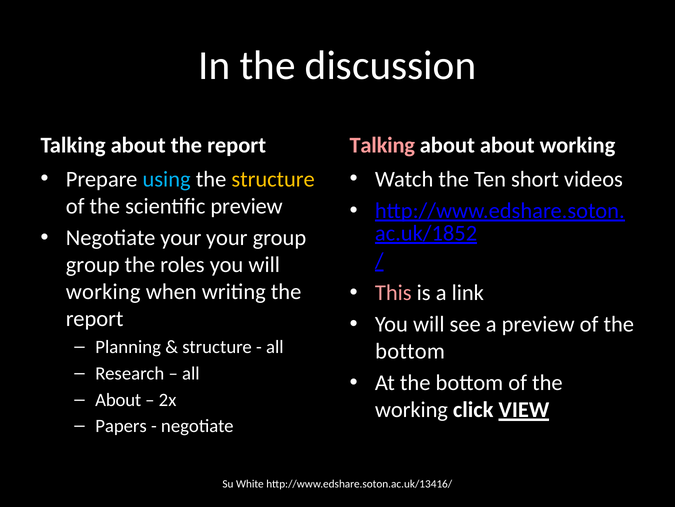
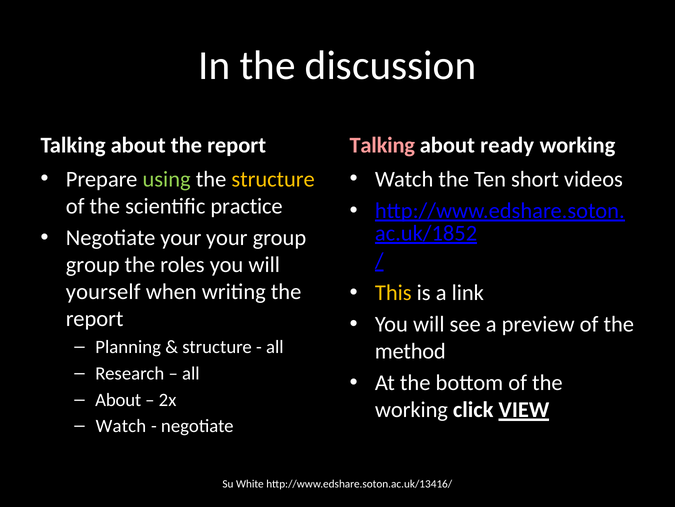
about about: about -> ready (507, 145)
using colour: light blue -> light green (167, 179)
scientific preview: preview -> practice (247, 206)
This colour: pink -> yellow (393, 292)
working: working -> yourself (103, 291)
bottom: bottom -> method (410, 351)
Papers: Papers -> Watch (121, 426)
